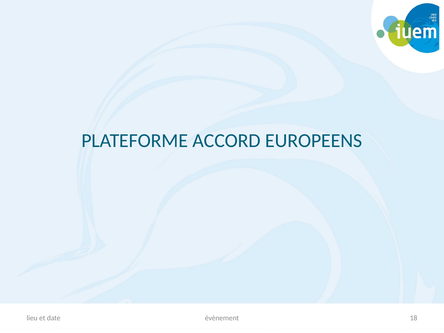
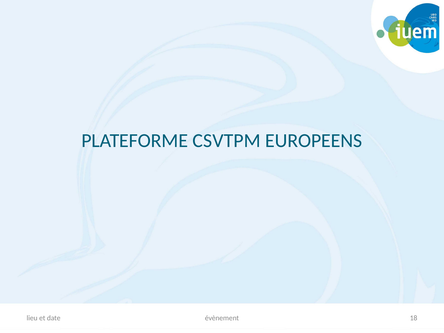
ACCORD: ACCORD -> CSVTPM (227, 141)
